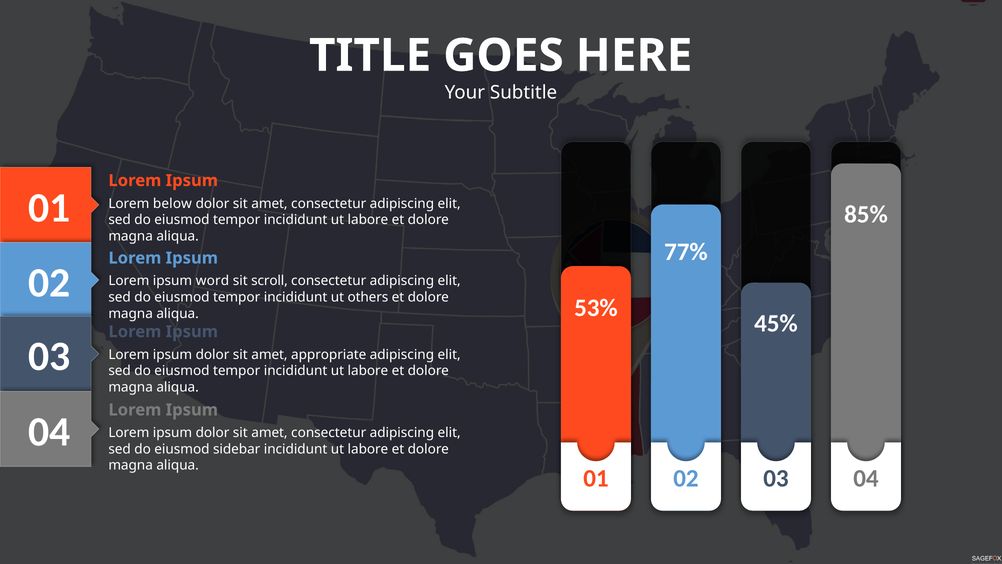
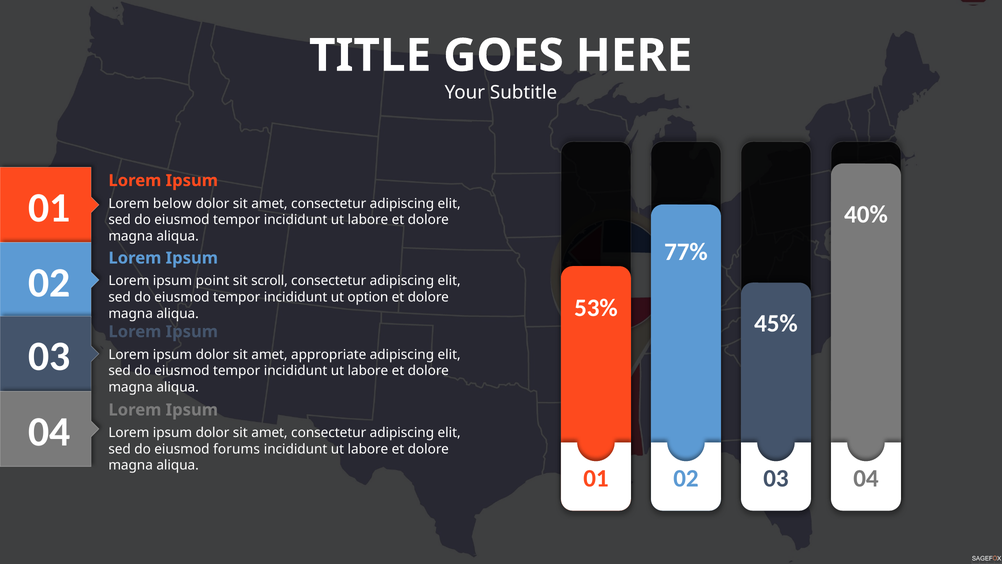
85%: 85% -> 40% (866, 214)
word: word -> point (213, 281)
others: others -> option (368, 297)
sidebar: sidebar -> forums (237, 449)
